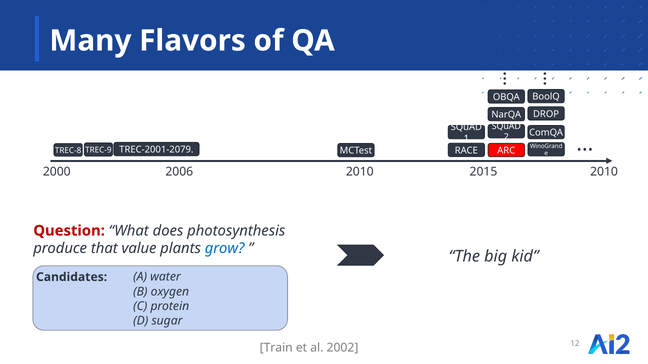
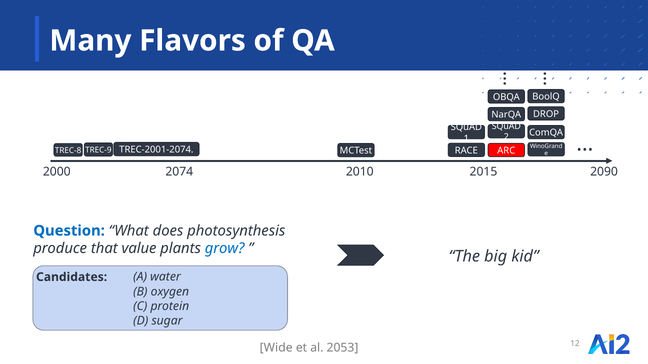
TREC-2001-2079: TREC-2001-2079 -> TREC-2001-2074 (156, 150)
2006: 2006 -> 2074 (179, 172)
2015 2010: 2010 -> 2090 (604, 172)
Question colour: red -> blue (69, 231)
Train: Train -> Wide (276, 348)
2002: 2002 -> 2053 (342, 348)
